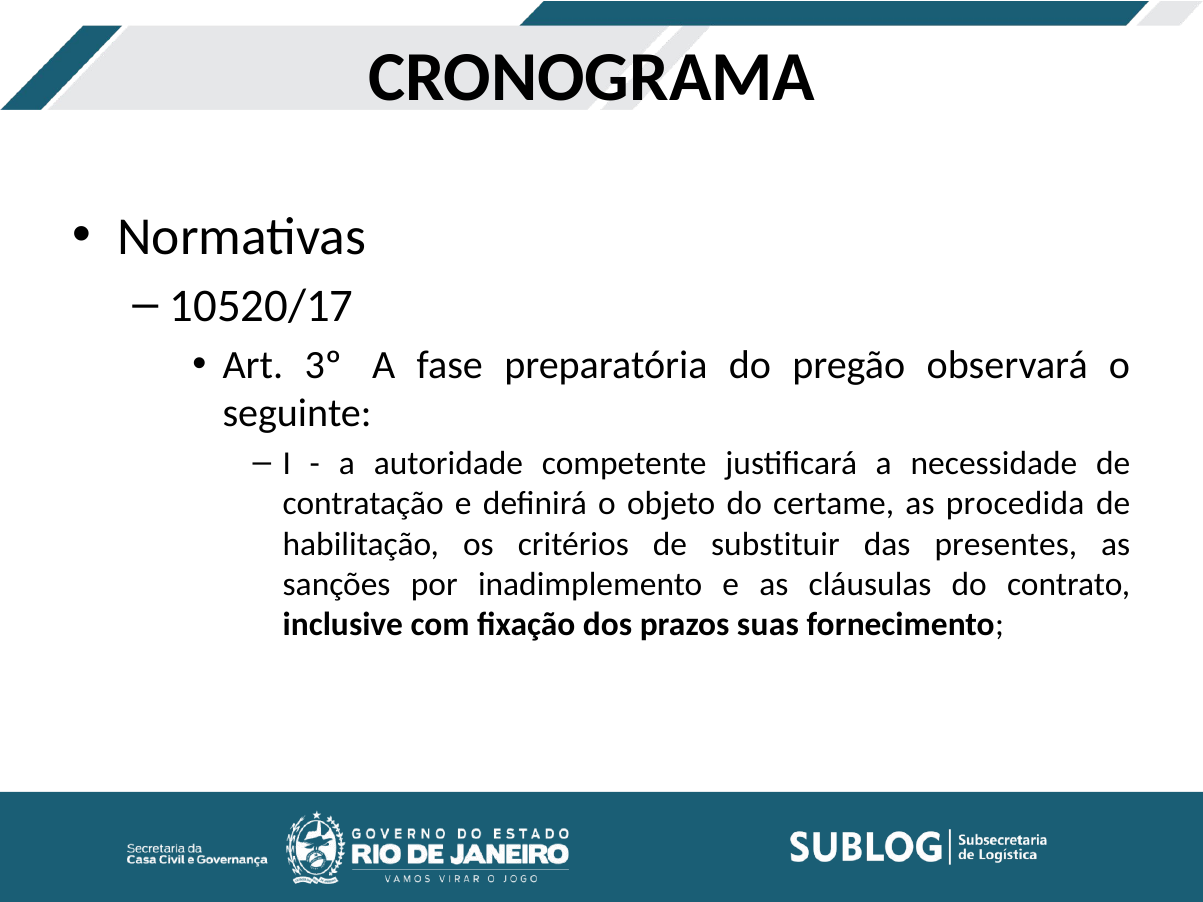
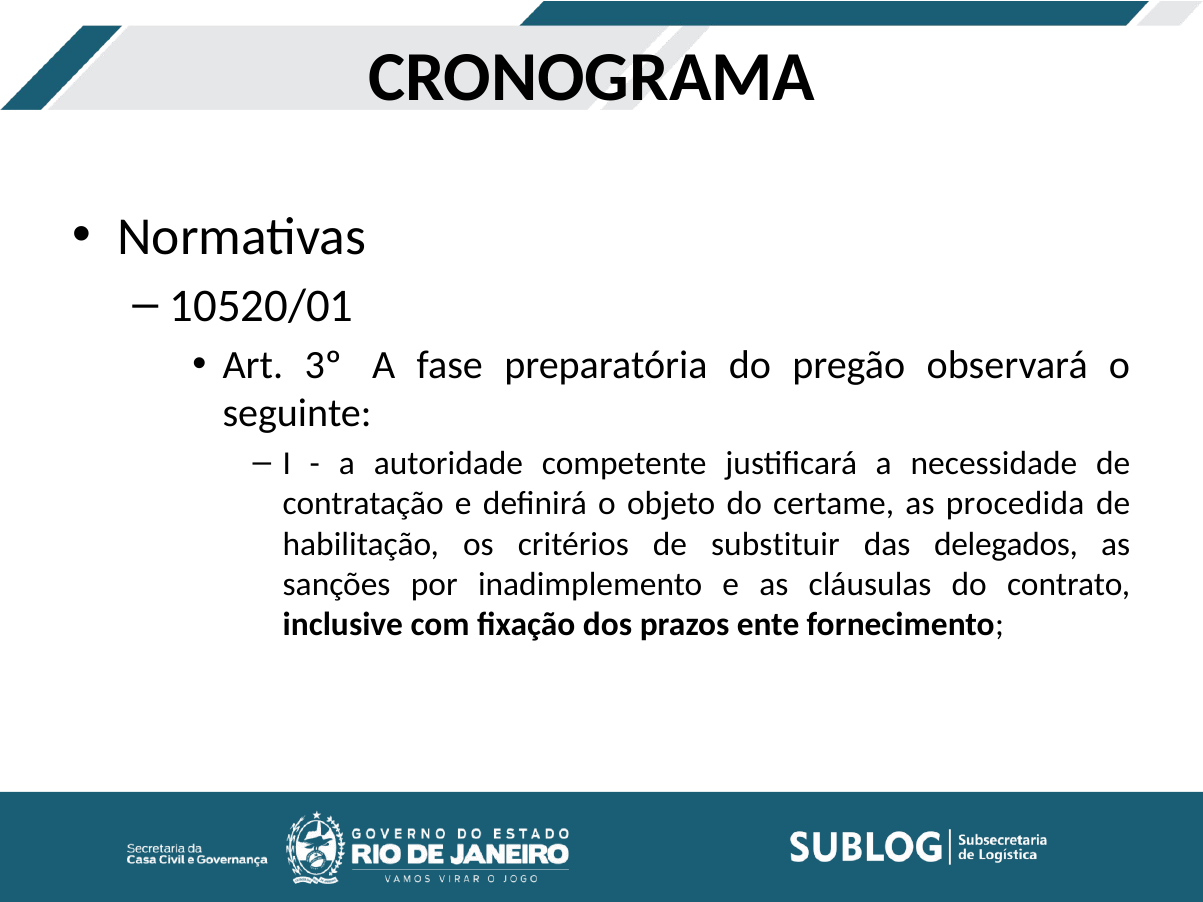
10520/17: 10520/17 -> 10520/01 (262, 306)
presentes: presentes -> delegados (1006, 544)
suas: suas -> ente (768, 625)
